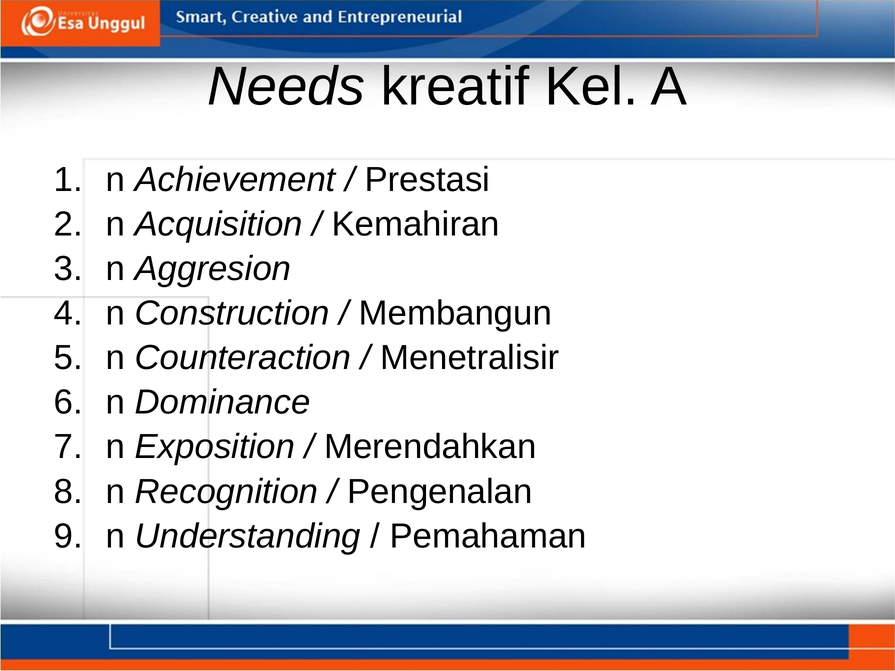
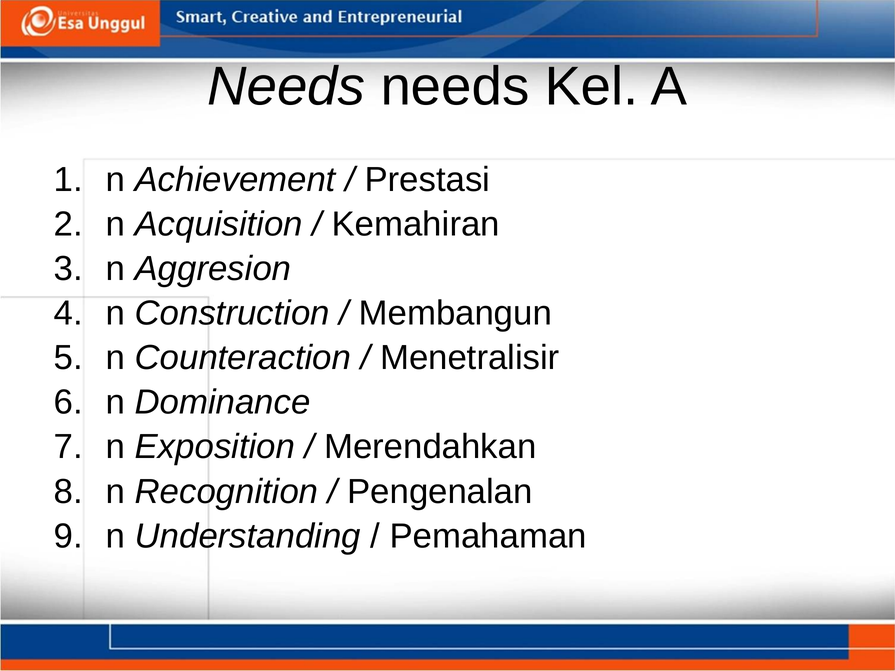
Needs kreatif: kreatif -> needs (455, 87)
